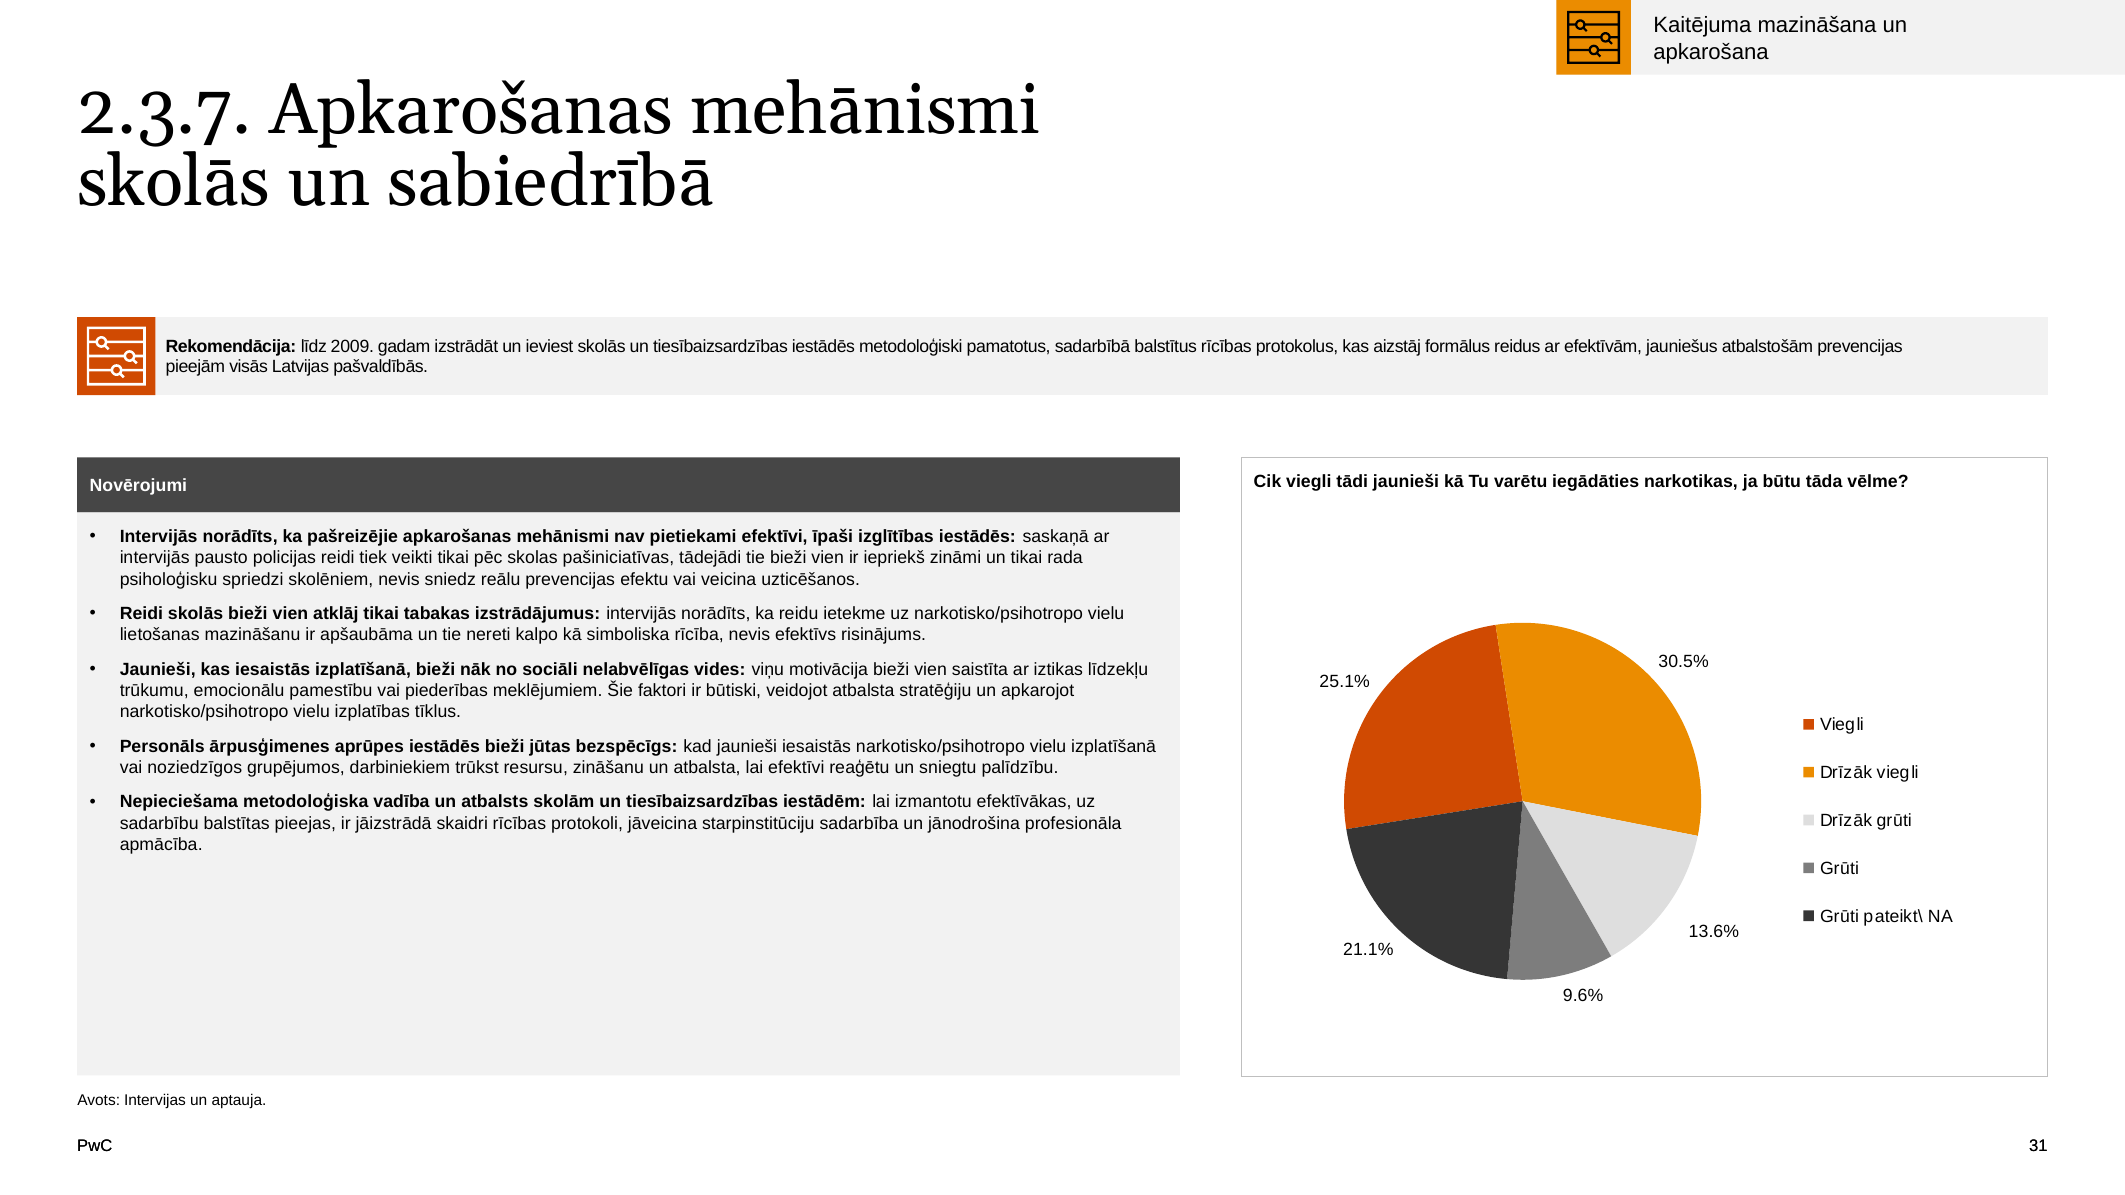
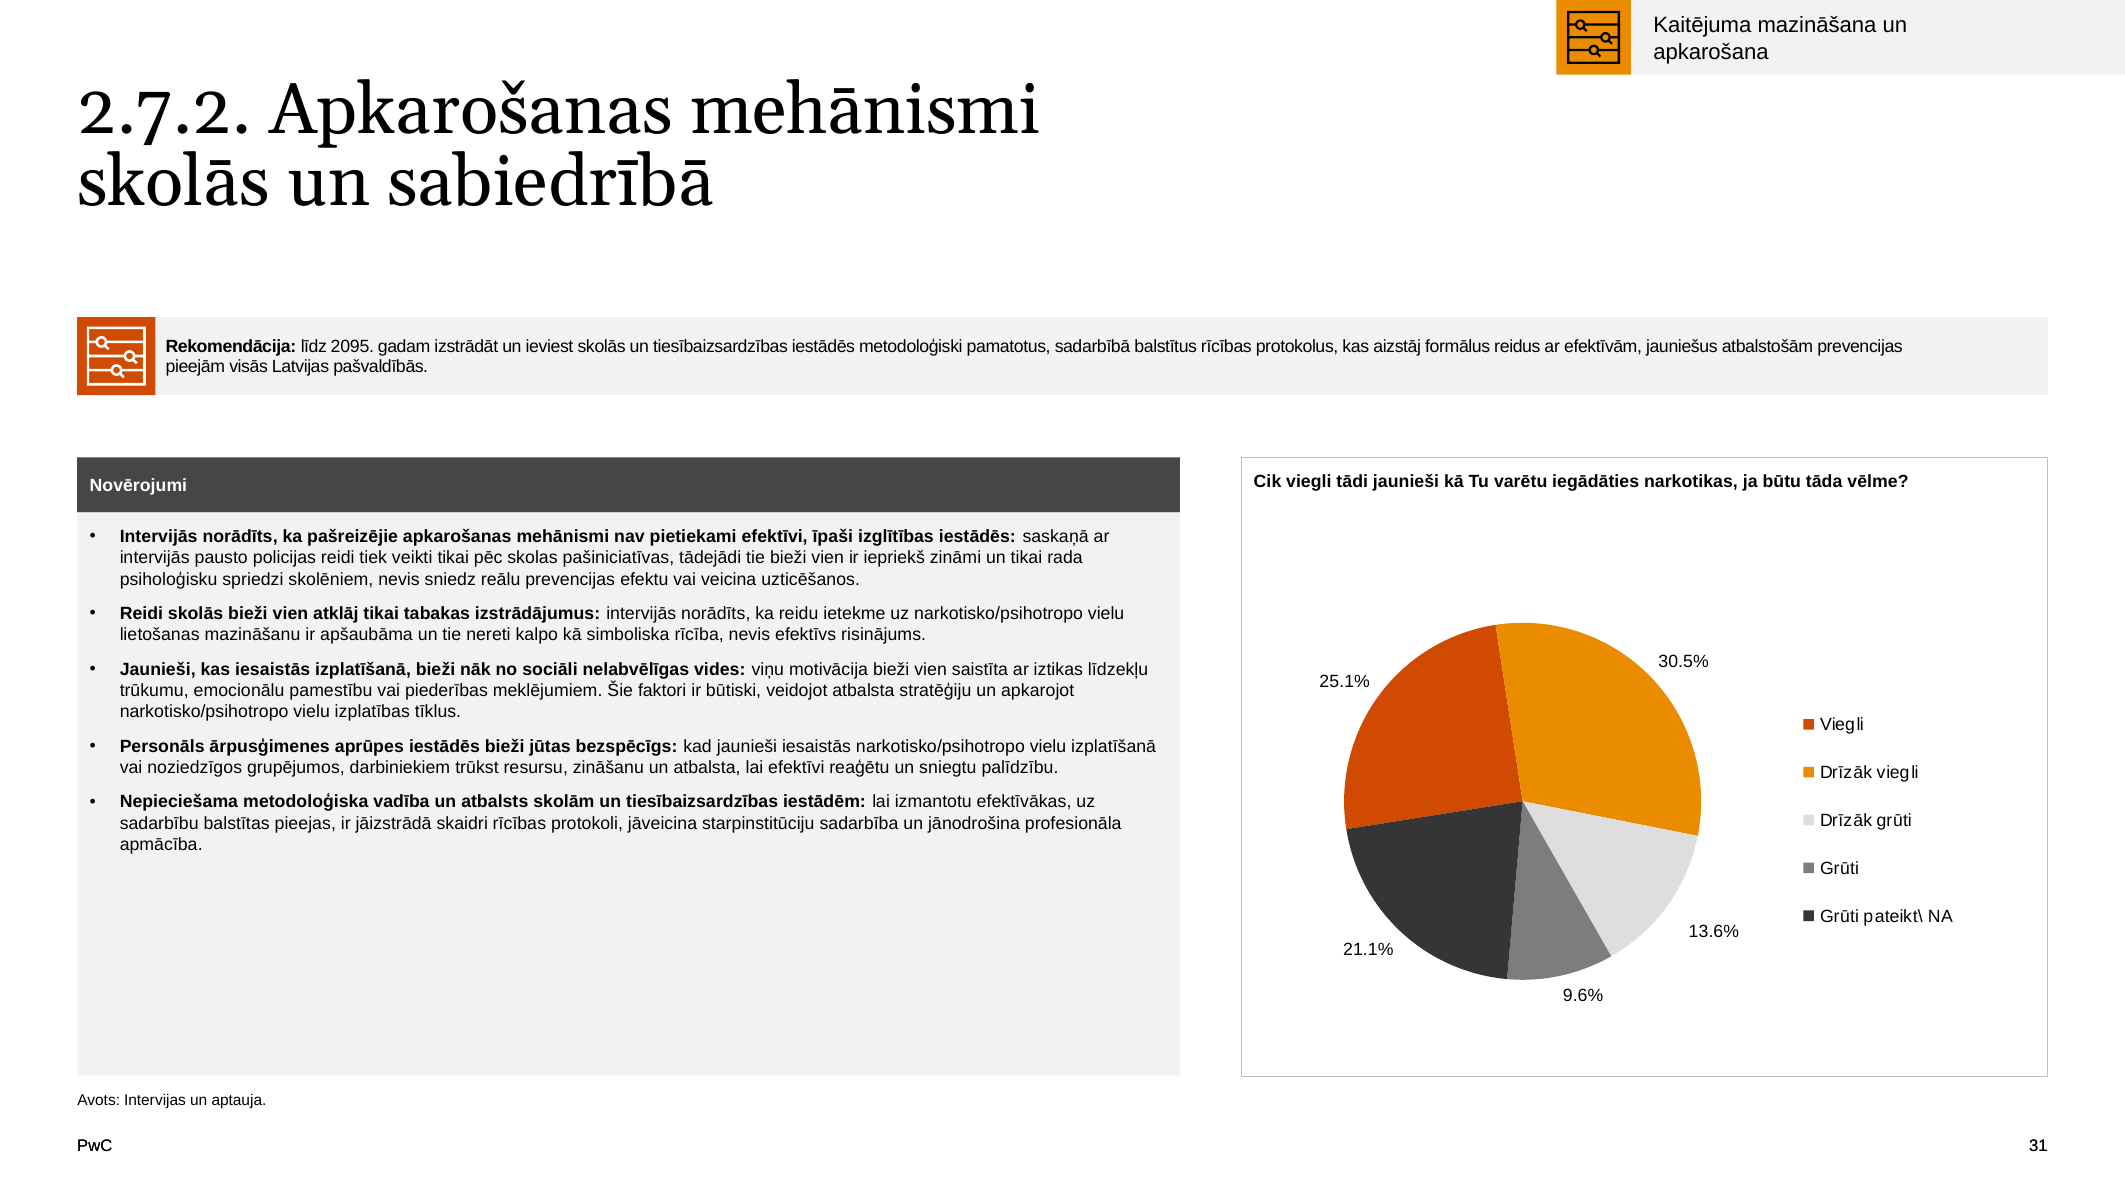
2.3.7: 2.3.7 -> 2.7.2 (165, 110)
2009: 2009 -> 2095 (352, 347)
